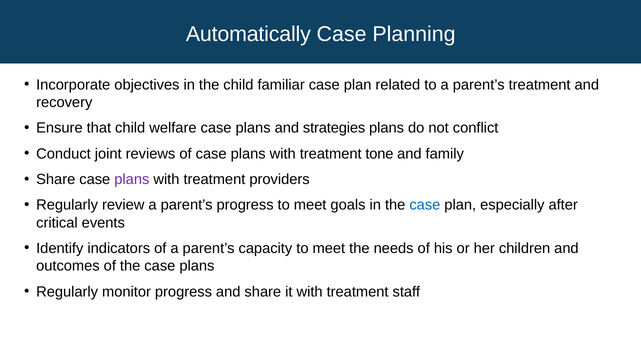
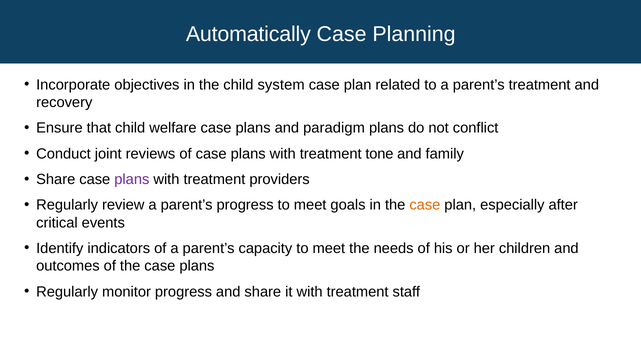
familiar: familiar -> system (281, 85)
strategies: strategies -> paradigm (334, 128)
case colour: blue -> orange (425, 205)
